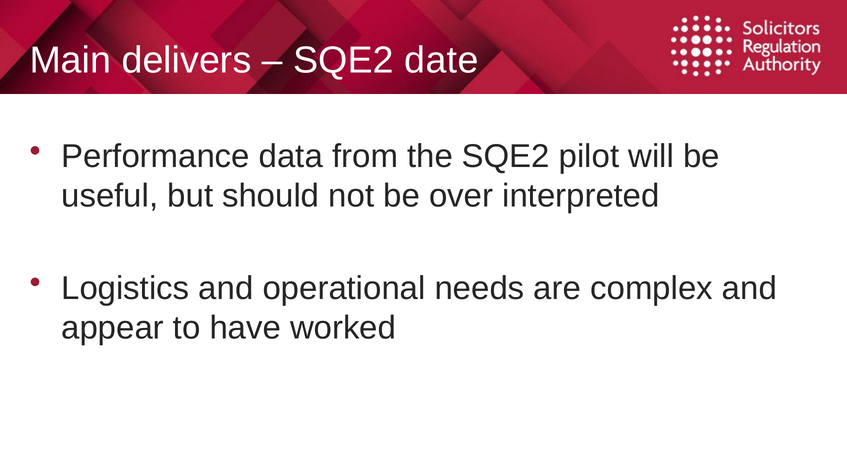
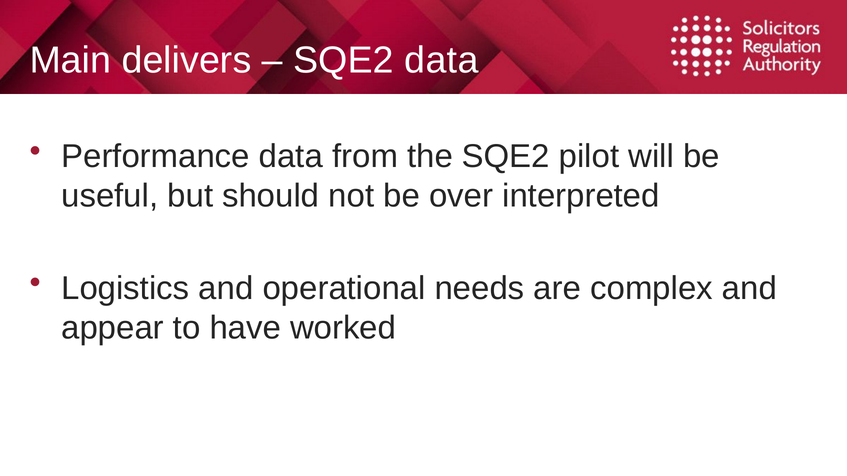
SQE2 date: date -> data (442, 60)
